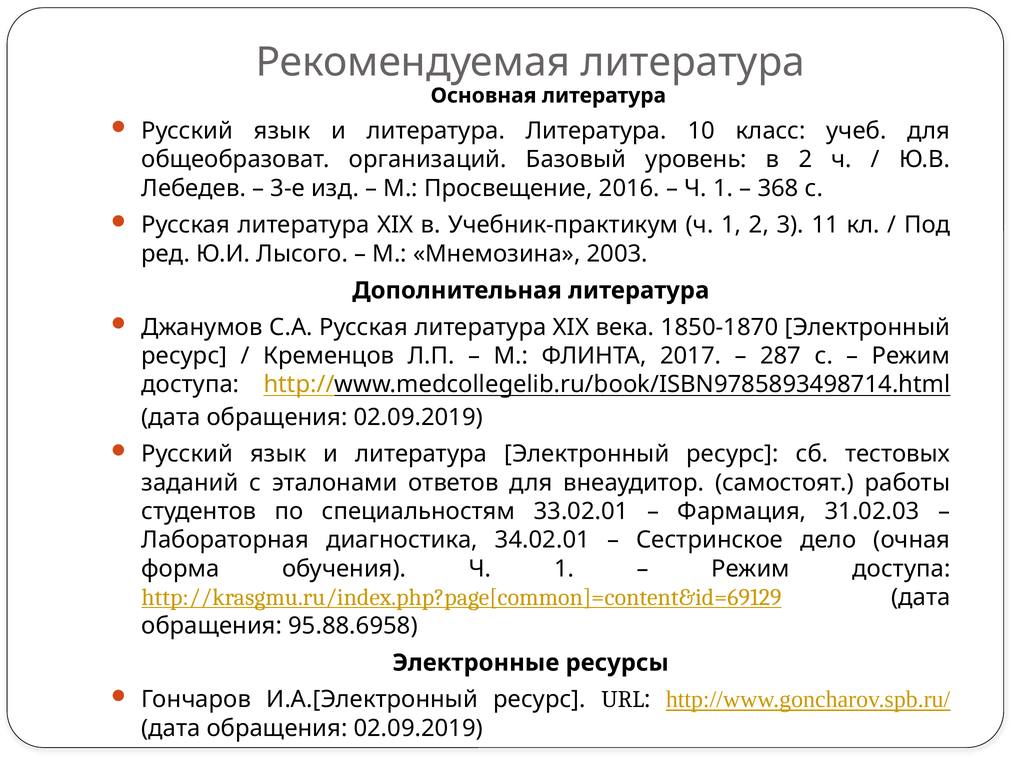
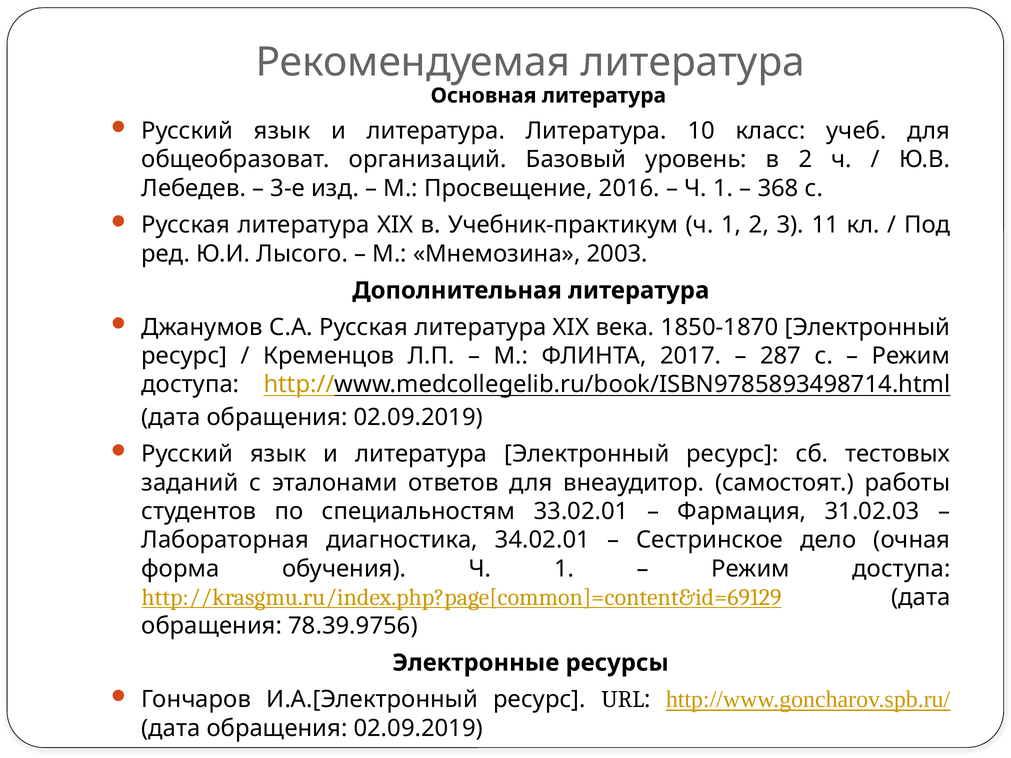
95.88.6958: 95.88.6958 -> 78.39.9756 (353, 626)
